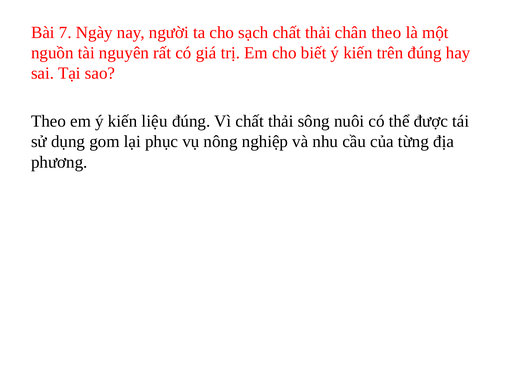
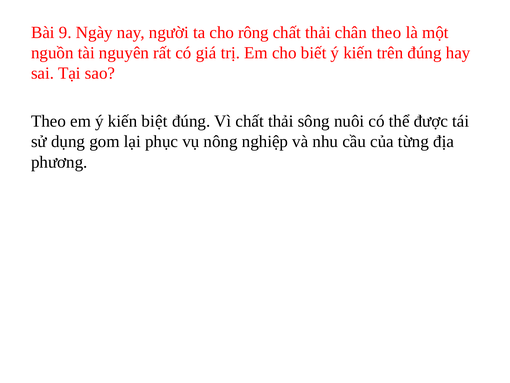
7: 7 -> 9 (65, 32)
sạch: sạch -> rông (253, 32)
liệu: liệu -> biệt (155, 121)
